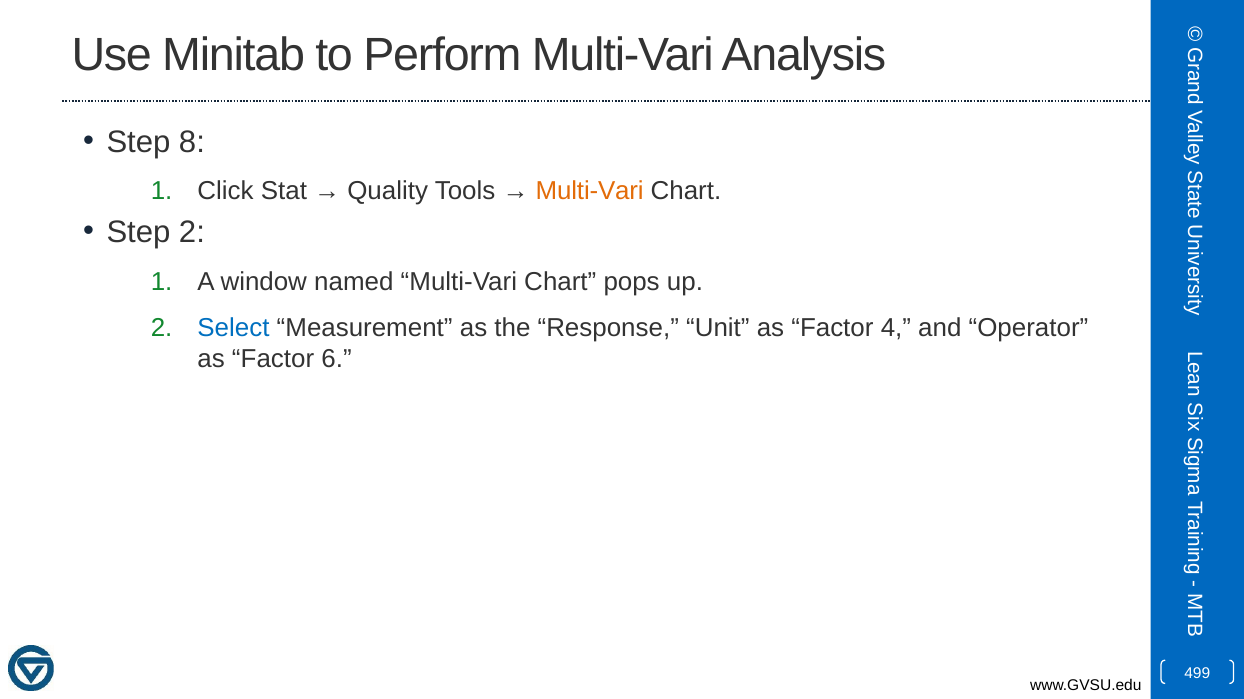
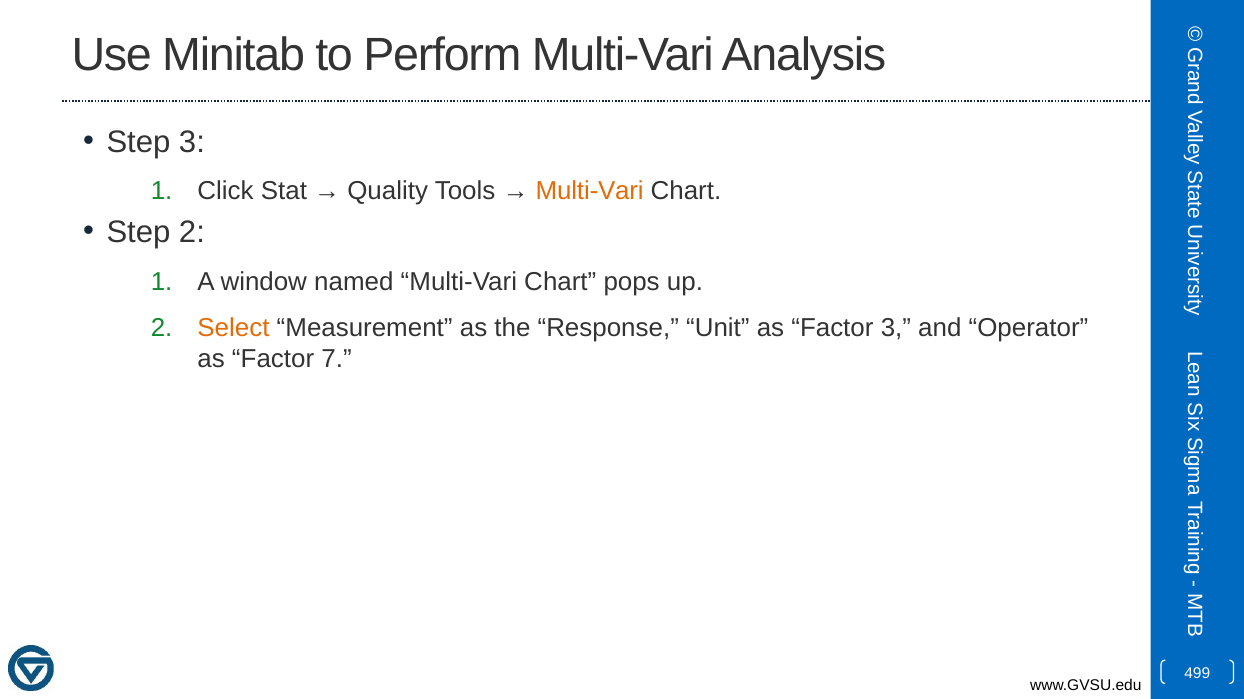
Step 8: 8 -> 3 (192, 142)
Select colour: blue -> orange (233, 328)
Factor 4: 4 -> 3 (896, 328)
6: 6 -> 7 (337, 360)
